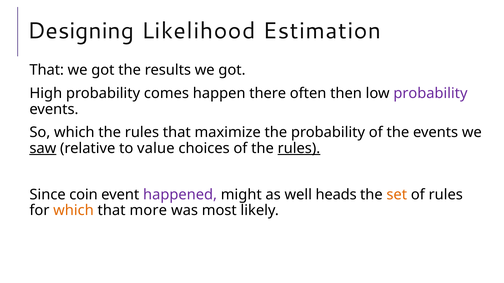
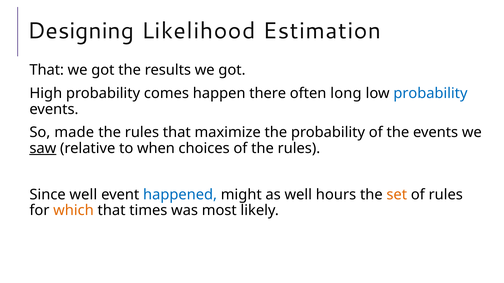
then: then -> long (346, 93)
probability colour: purple -> blue (430, 93)
So which: which -> made (74, 133)
value: value -> when (156, 148)
rules underline: present -> none (299, 148)
Since coin: coin -> well (83, 195)
happened colour: purple -> blue (180, 195)
heads: heads -> hours (336, 195)
more: more -> times (148, 211)
